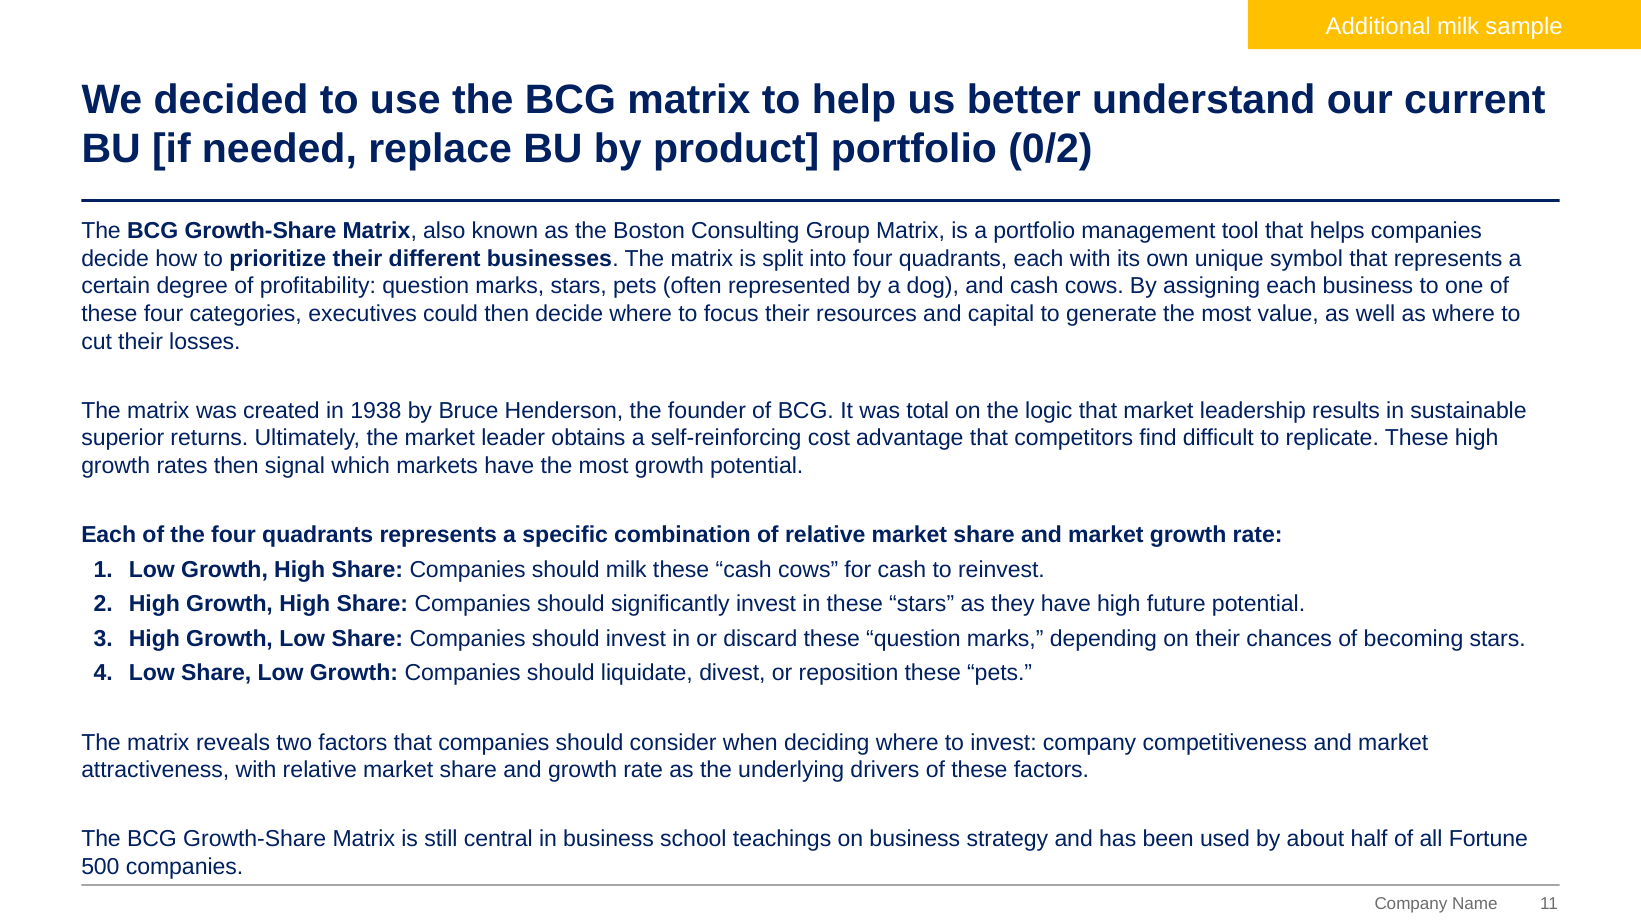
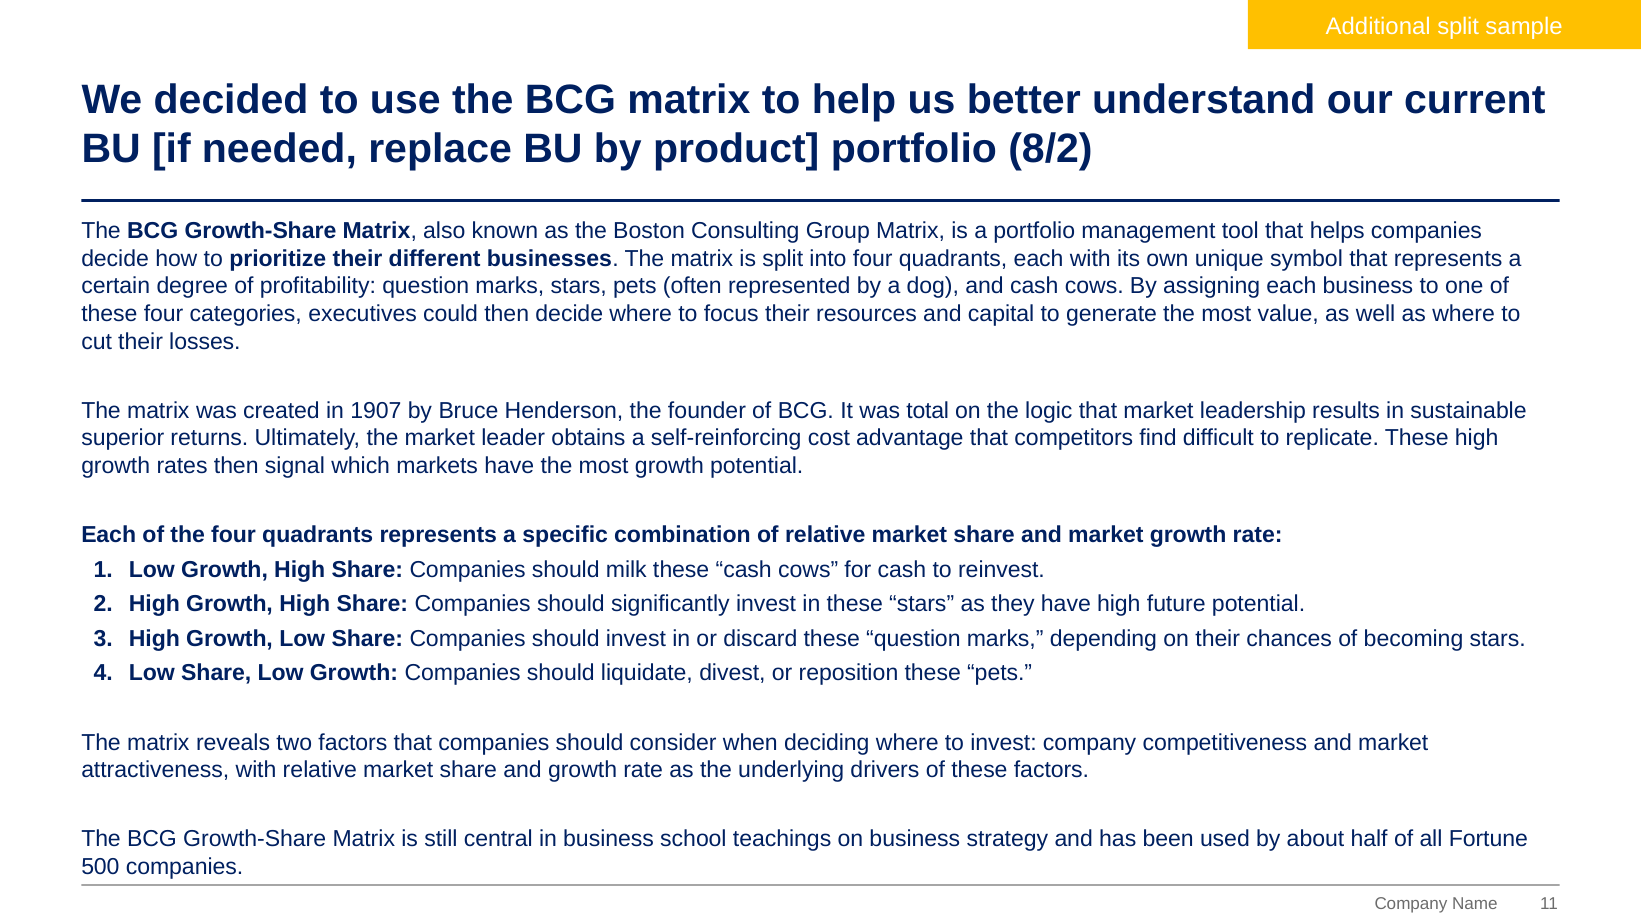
Additional milk: milk -> split (1458, 26)
0/2: 0/2 -> 8/2 (1050, 149)
1938: 1938 -> 1907 (376, 411)
